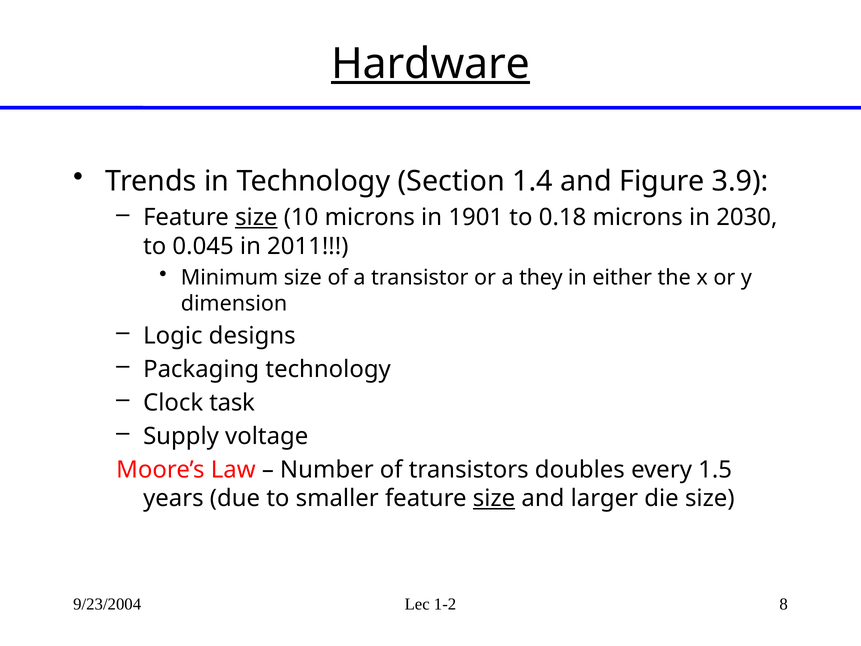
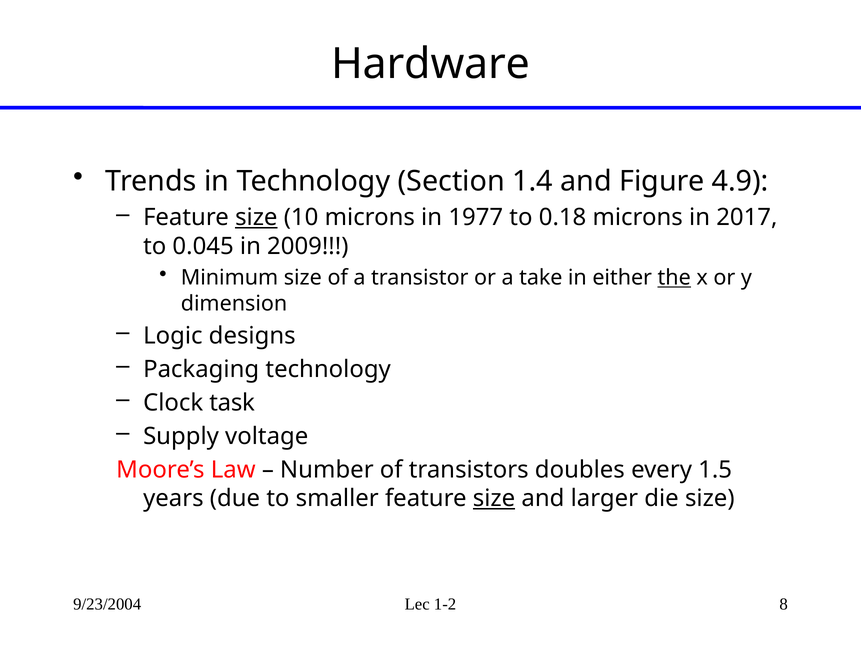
Hardware underline: present -> none (431, 64)
3.9: 3.9 -> 4.9 (740, 181)
1901: 1901 -> 1977 (476, 217)
2030: 2030 -> 2017 (747, 217)
2011: 2011 -> 2009 (308, 246)
they: they -> take (541, 278)
the underline: none -> present (674, 278)
